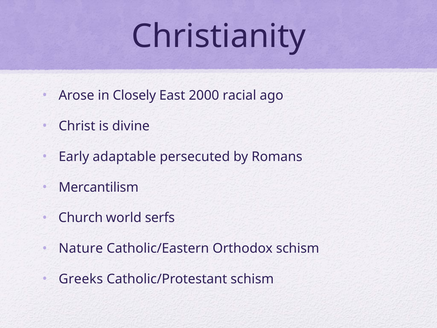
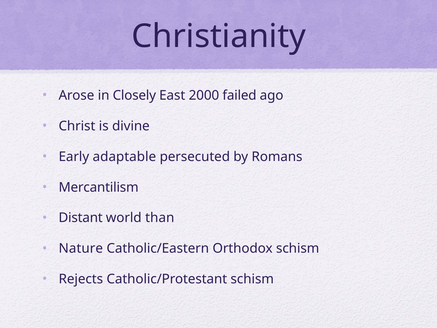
racial: racial -> failed (240, 95)
Church: Church -> Distant (81, 218)
serfs: serfs -> than (160, 218)
Greeks: Greeks -> Rejects (81, 279)
